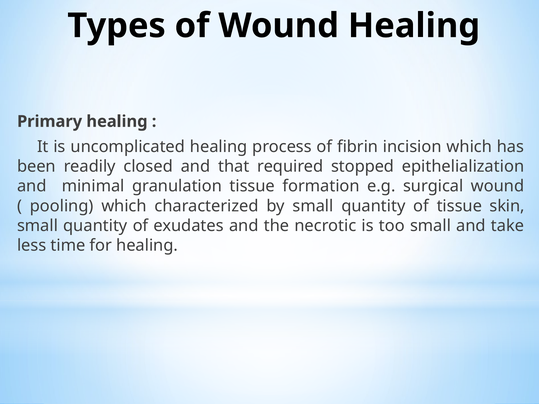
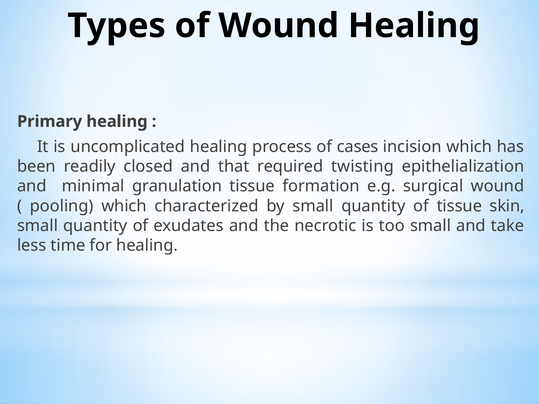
fibrin: fibrin -> cases (358, 147)
stopped: stopped -> twisting (363, 167)
